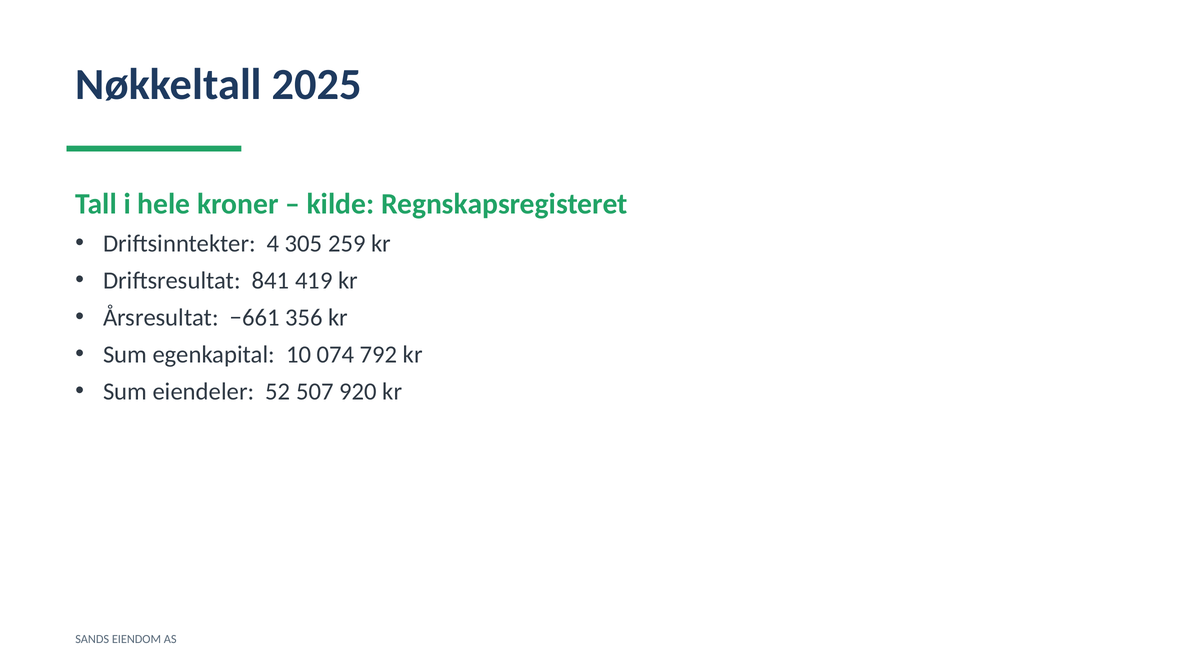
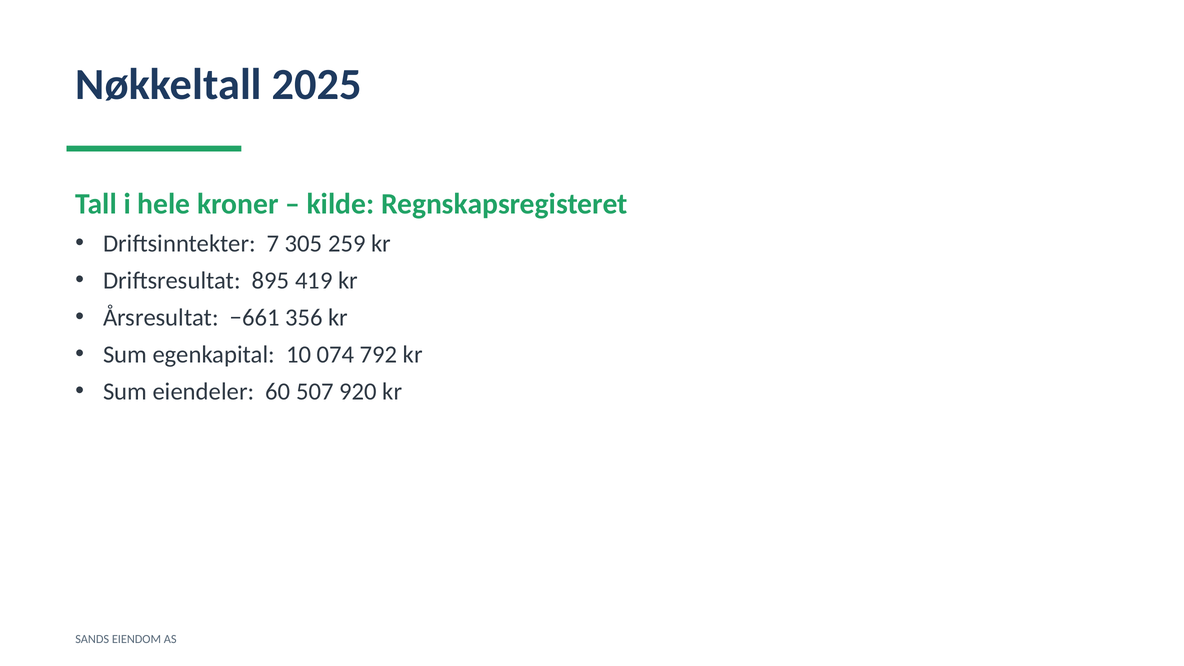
4: 4 -> 7 (273, 243)
841: 841 -> 895 (271, 280)
52: 52 -> 60 (278, 392)
